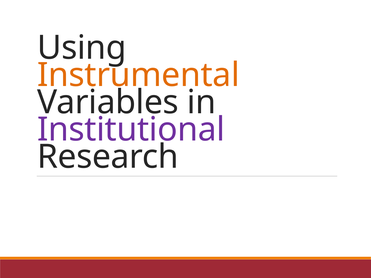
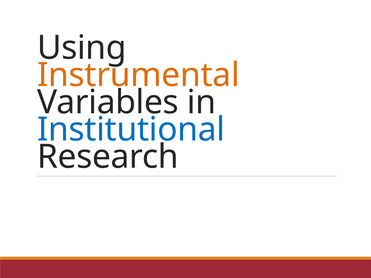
Institutional colour: purple -> blue (131, 130)
